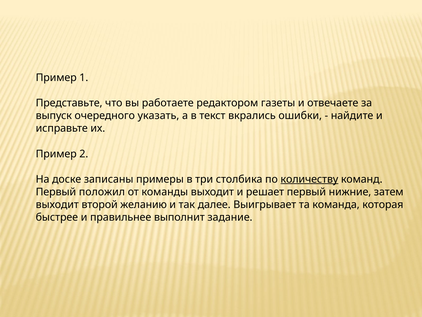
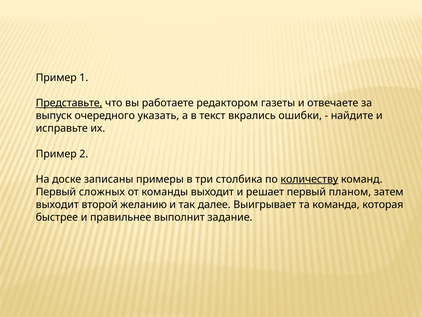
Представьте underline: none -> present (69, 103)
положил: положил -> сложных (102, 192)
нижние: нижние -> планом (350, 192)
